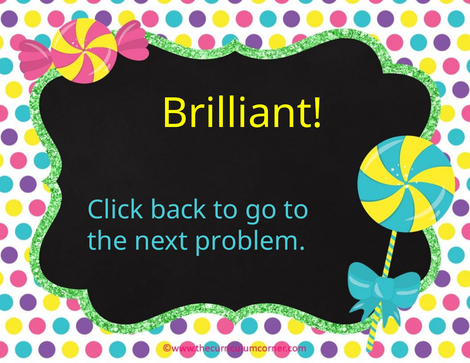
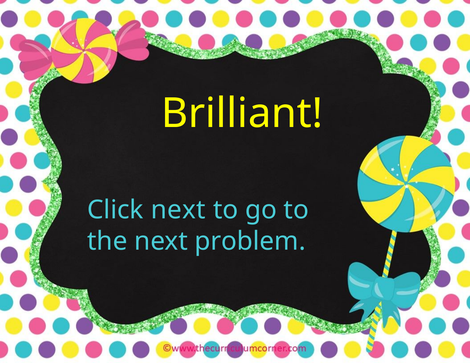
Click back: back -> next (178, 210)
